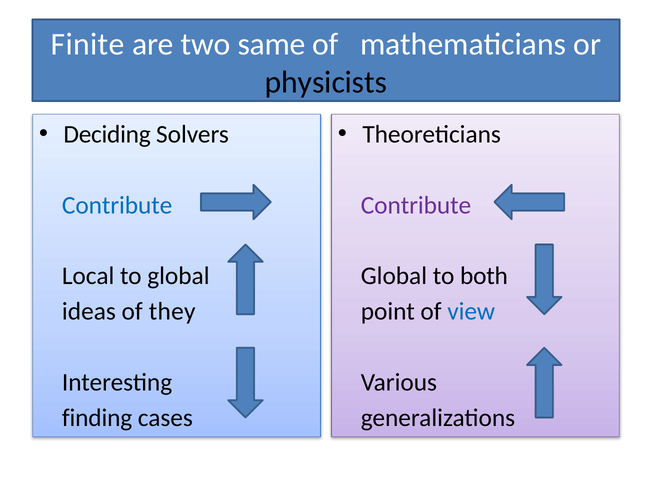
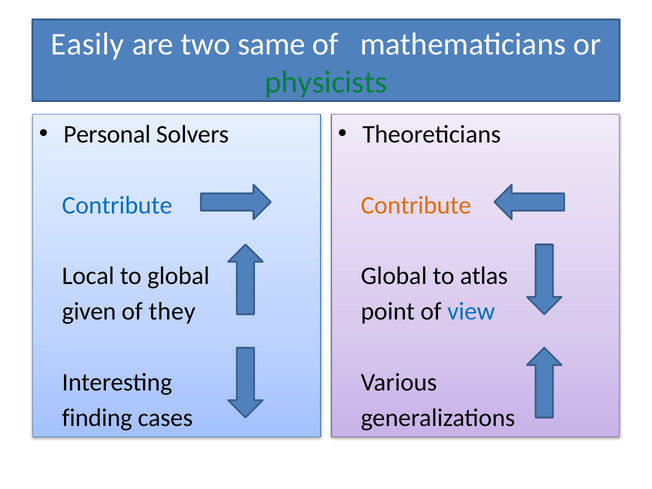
Finite: Finite -> Easily (87, 44)
physicists colour: black -> green (326, 82)
Deciding: Deciding -> Personal (107, 134)
Contribute colour: purple -> orange (416, 205)
both: both -> atlas (484, 276)
ideas: ideas -> given (89, 312)
